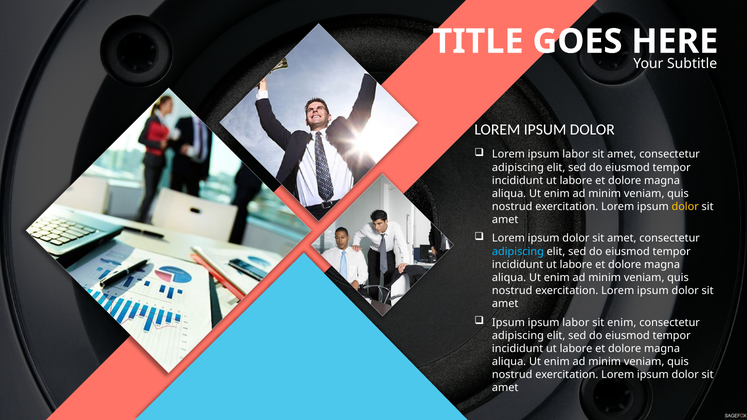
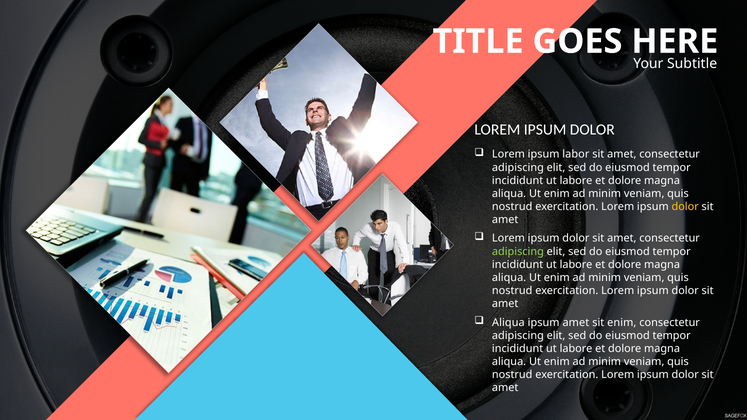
adipiscing colour: light blue -> light green (518, 252)
Ipsum: Ipsum -> Aliqua (508, 323)
labor: labor -> amet (576, 323)
